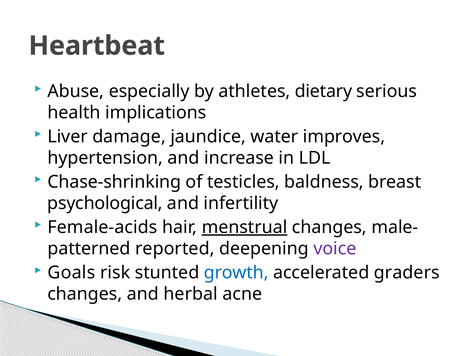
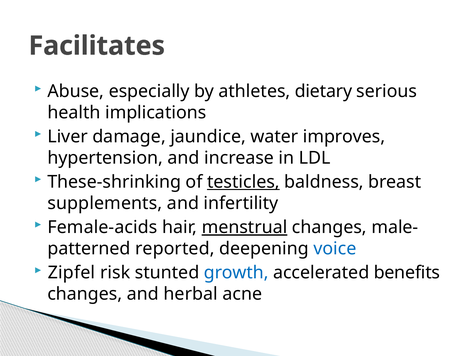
Heartbeat: Heartbeat -> Facilitates (97, 46)
Chase-shrinking: Chase-shrinking -> These-shrinking (114, 182)
testicles underline: none -> present (243, 182)
psychological: psychological -> supplements (105, 203)
voice colour: purple -> blue (335, 249)
Goals: Goals -> Zipfel (71, 273)
graders: graders -> benefits (407, 273)
